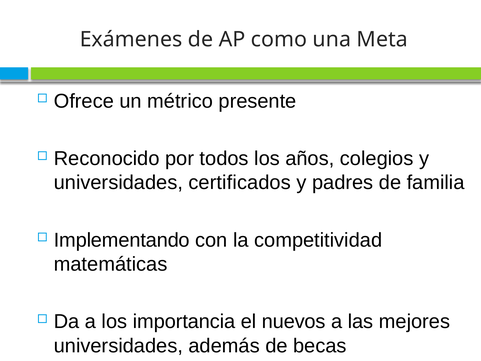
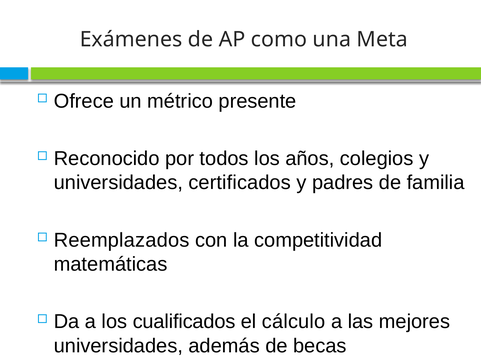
Implementando: Implementando -> Reemplazados (122, 240)
importancia: importancia -> cualificados (184, 321)
nuevos: nuevos -> cálculo (294, 321)
